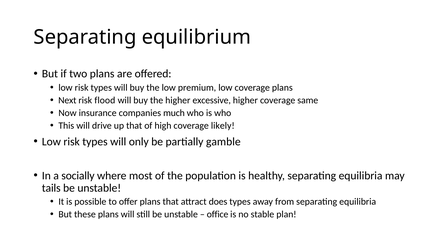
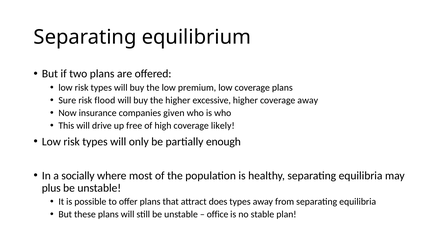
Next: Next -> Sure (67, 100)
coverage same: same -> away (308, 100)
much: much -> given (174, 113)
up that: that -> free (134, 126)
gamble: gamble -> enough (223, 142)
tails: tails -> plus (51, 188)
